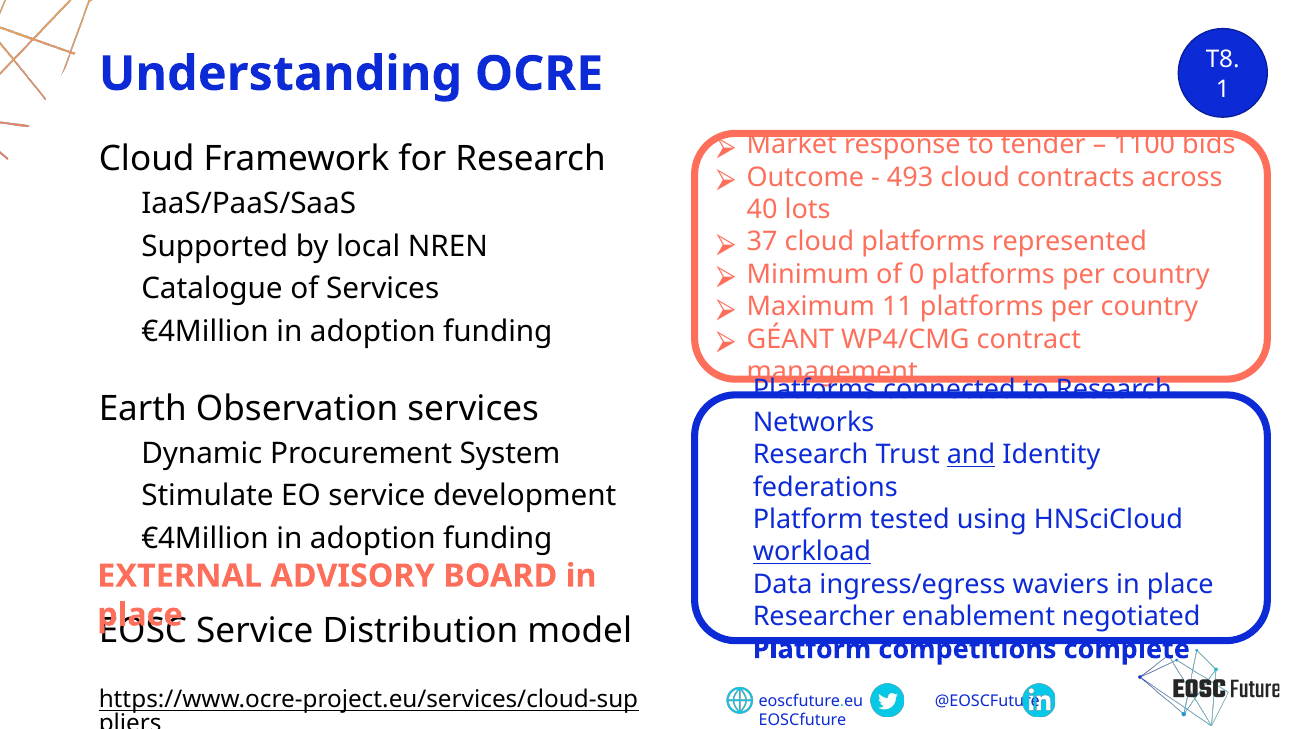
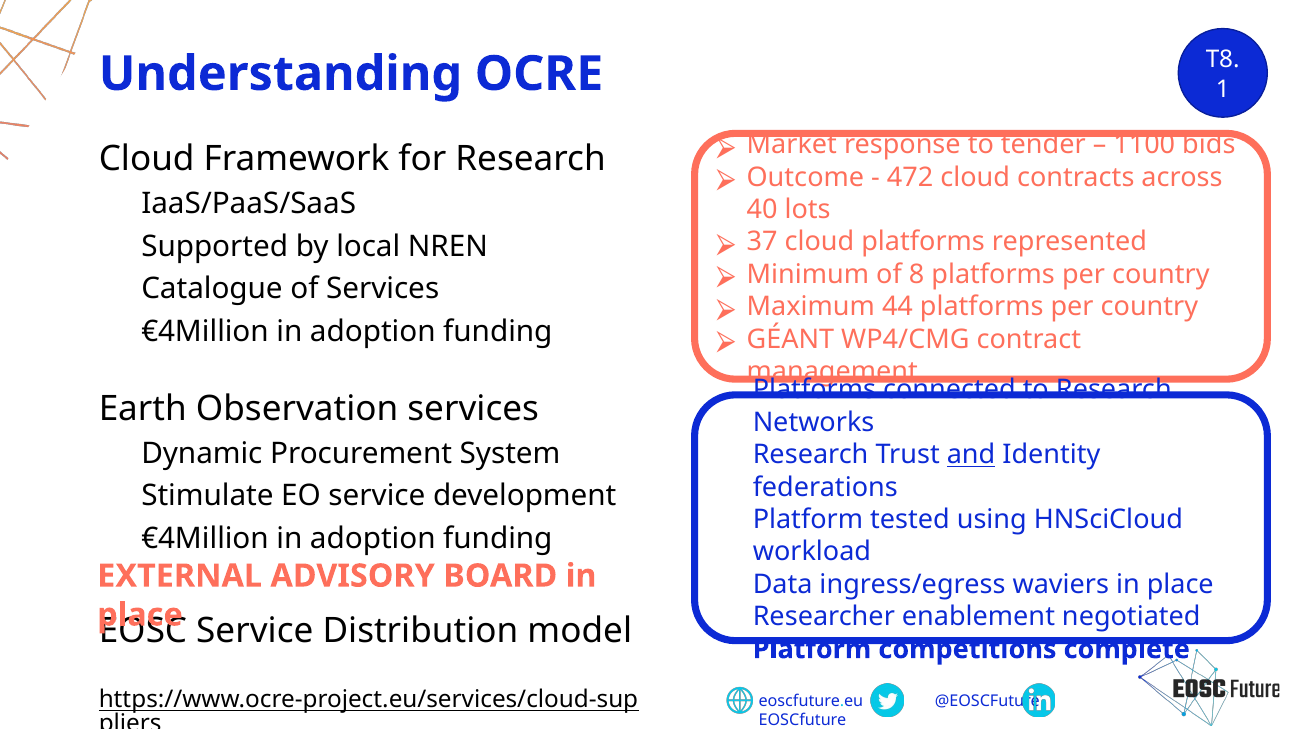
493: 493 -> 472 (910, 177)
0: 0 -> 8 (917, 274)
11: 11 -> 44 (897, 307)
workload underline: present -> none (812, 552)
